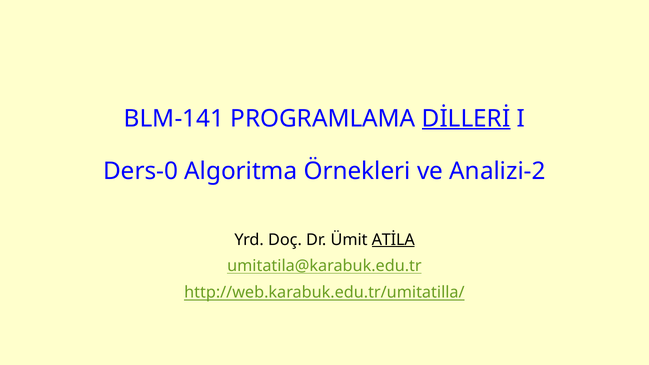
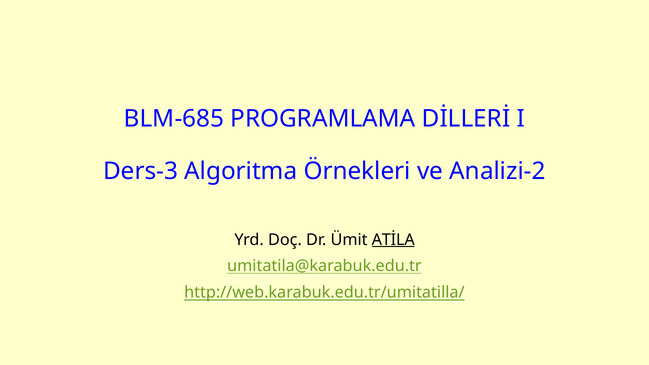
BLM-141: BLM-141 -> BLM-685 (174, 119)
DİLLERİ underline: present -> none (466, 119)
Ders-0: Ders-0 -> Ders-3 (141, 171)
